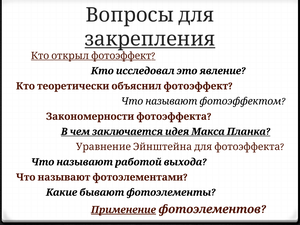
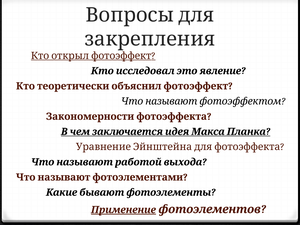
закрепления underline: present -> none (150, 39)
